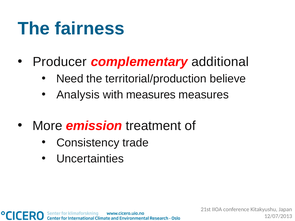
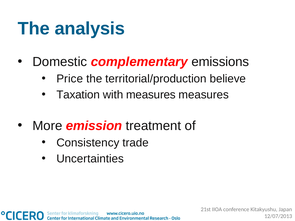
fairness: fairness -> analysis (90, 29)
Producer: Producer -> Domestic (60, 62)
additional: additional -> emissions (220, 62)
Need: Need -> Price (70, 79)
Analysis: Analysis -> Taxation (78, 95)
